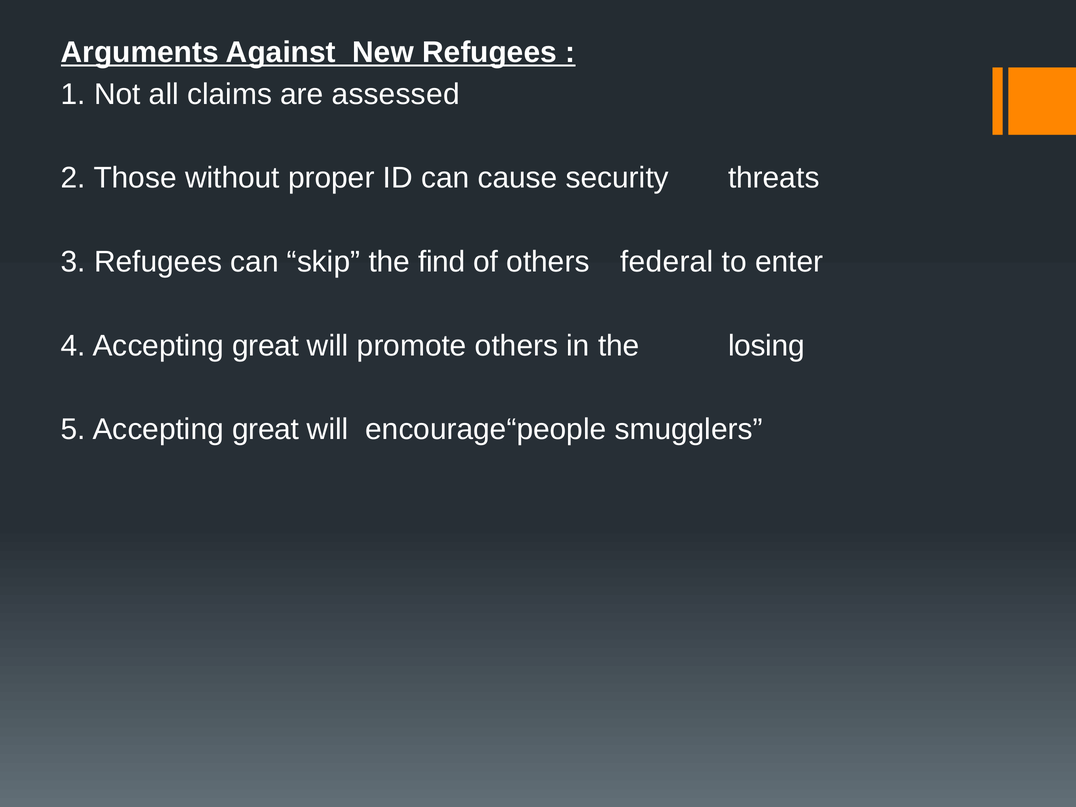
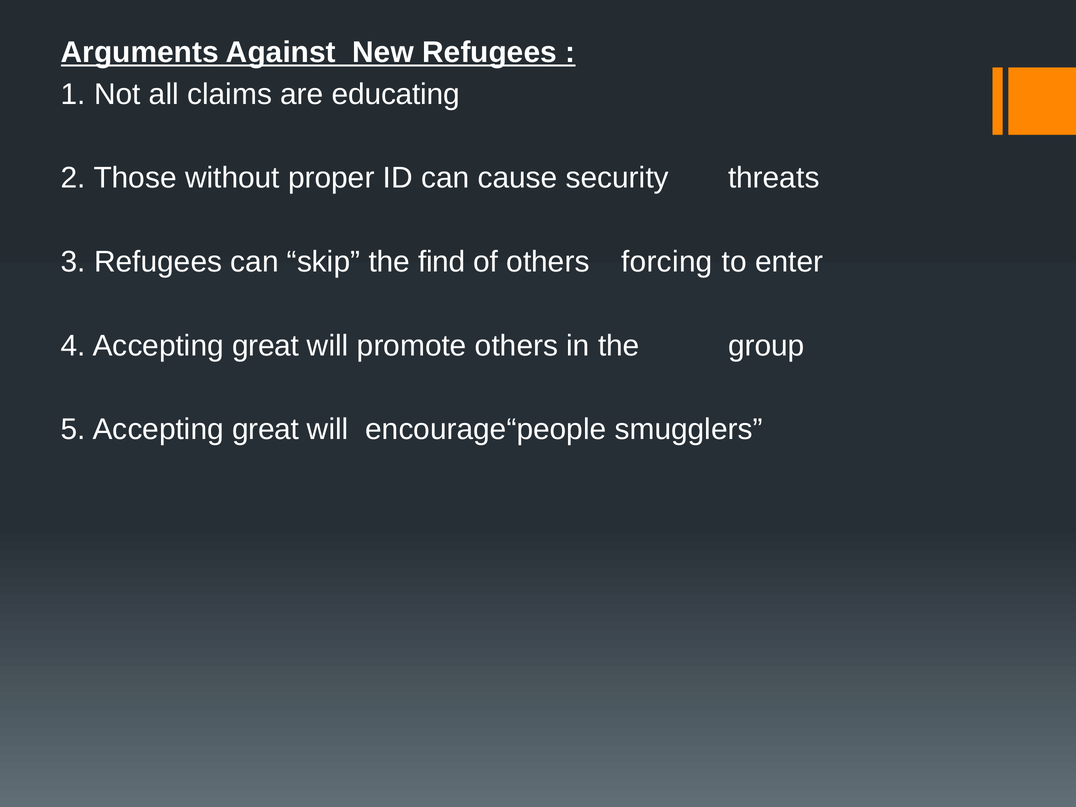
assessed: assessed -> educating (396, 94)
federal: federal -> forcing (667, 262)
losing: losing -> group (766, 346)
